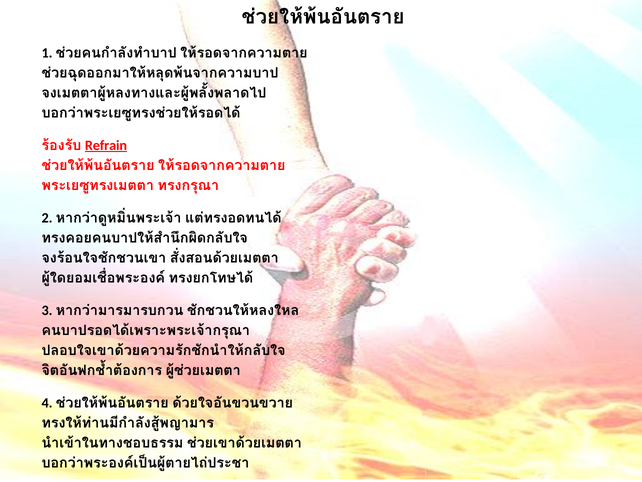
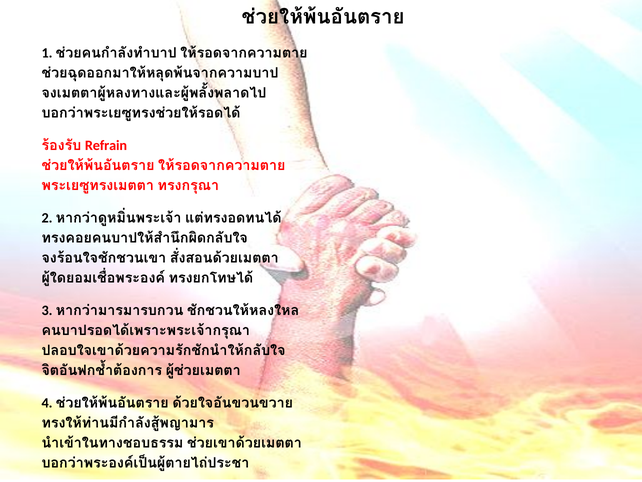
Refrain underline: present -> none (106, 145)
